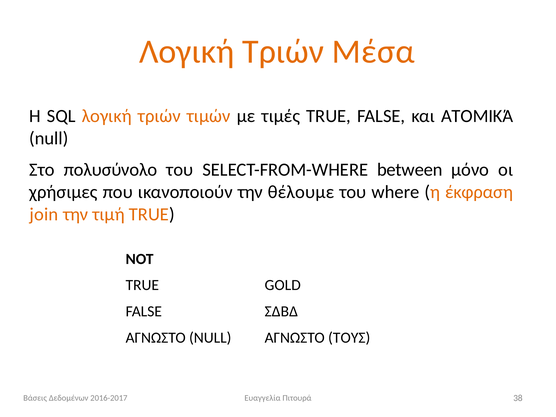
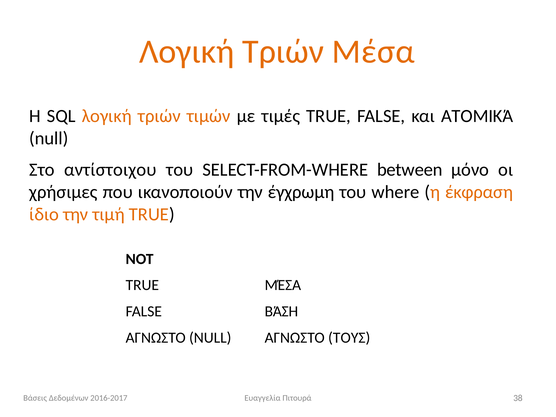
πολυσύνολο: πολυσύνολο -> αντίστοιχου (110, 170)
θέλουμε: θέλουμε -> έγχρωμη (301, 192)
join: join -> ίδιο (44, 214)
TRUE GOLD: GOLD -> ΜΈΣΑ (283, 285)
ΣΔΒΔ: ΣΔΒΔ -> ΒΆΣΗ (281, 311)
